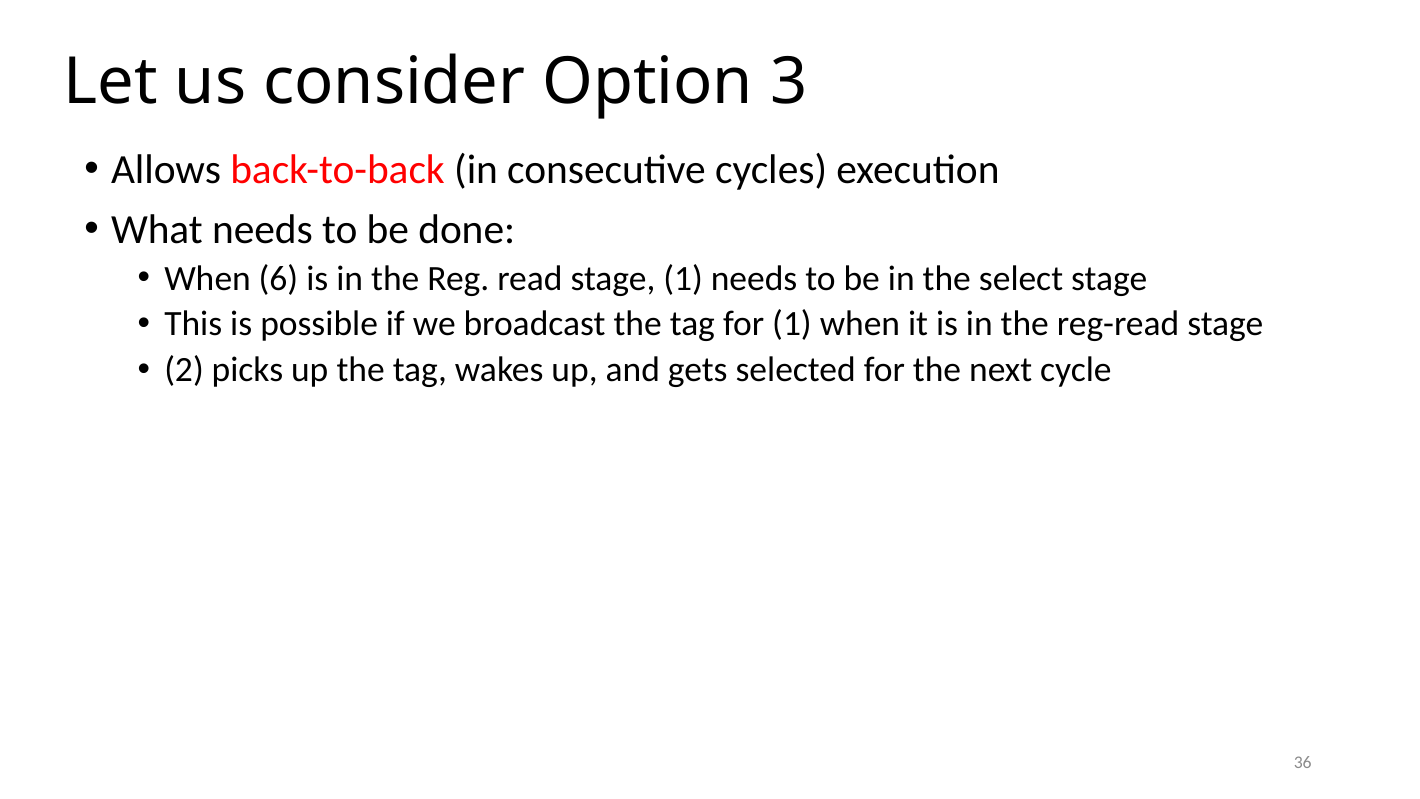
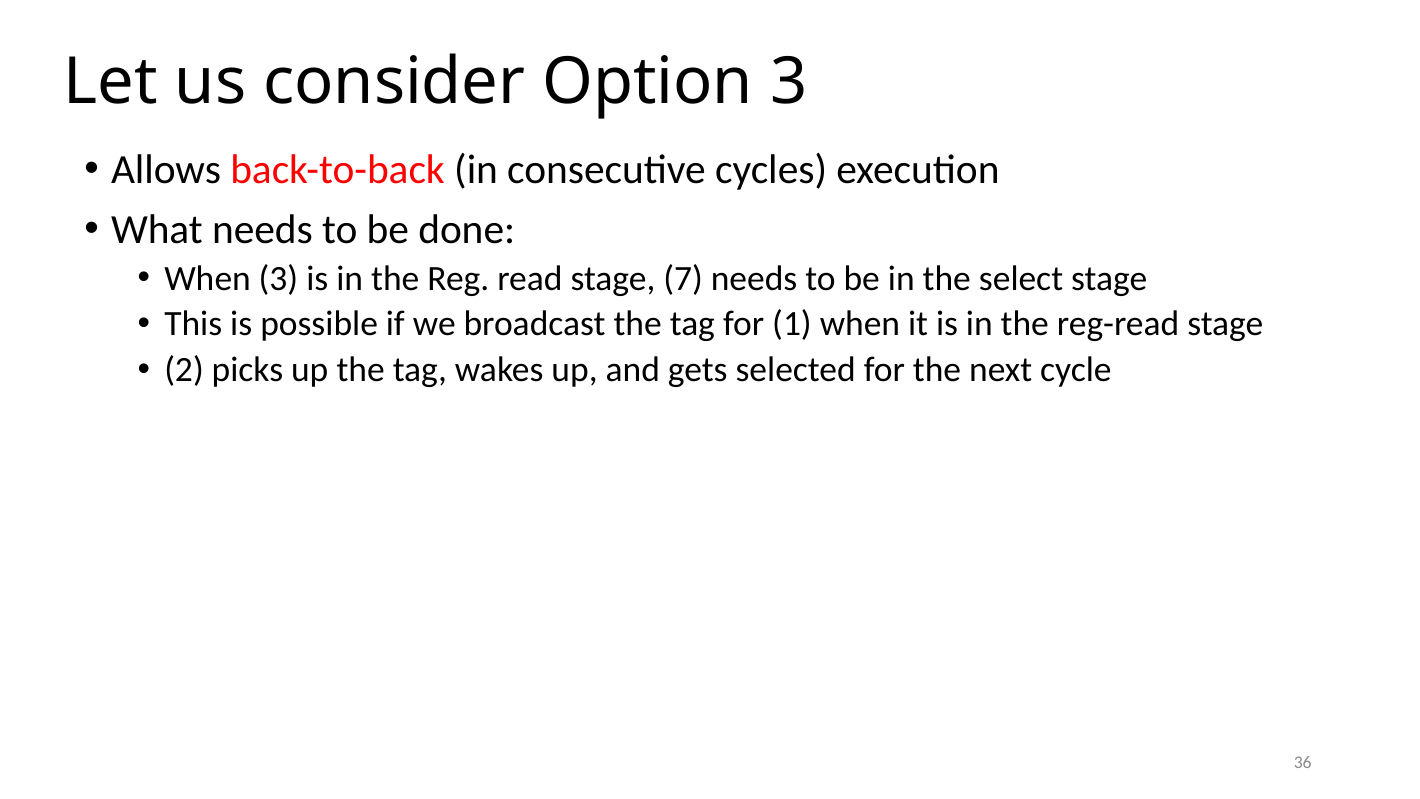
When 6: 6 -> 3 (278, 278)
stage 1: 1 -> 7 (683, 278)
